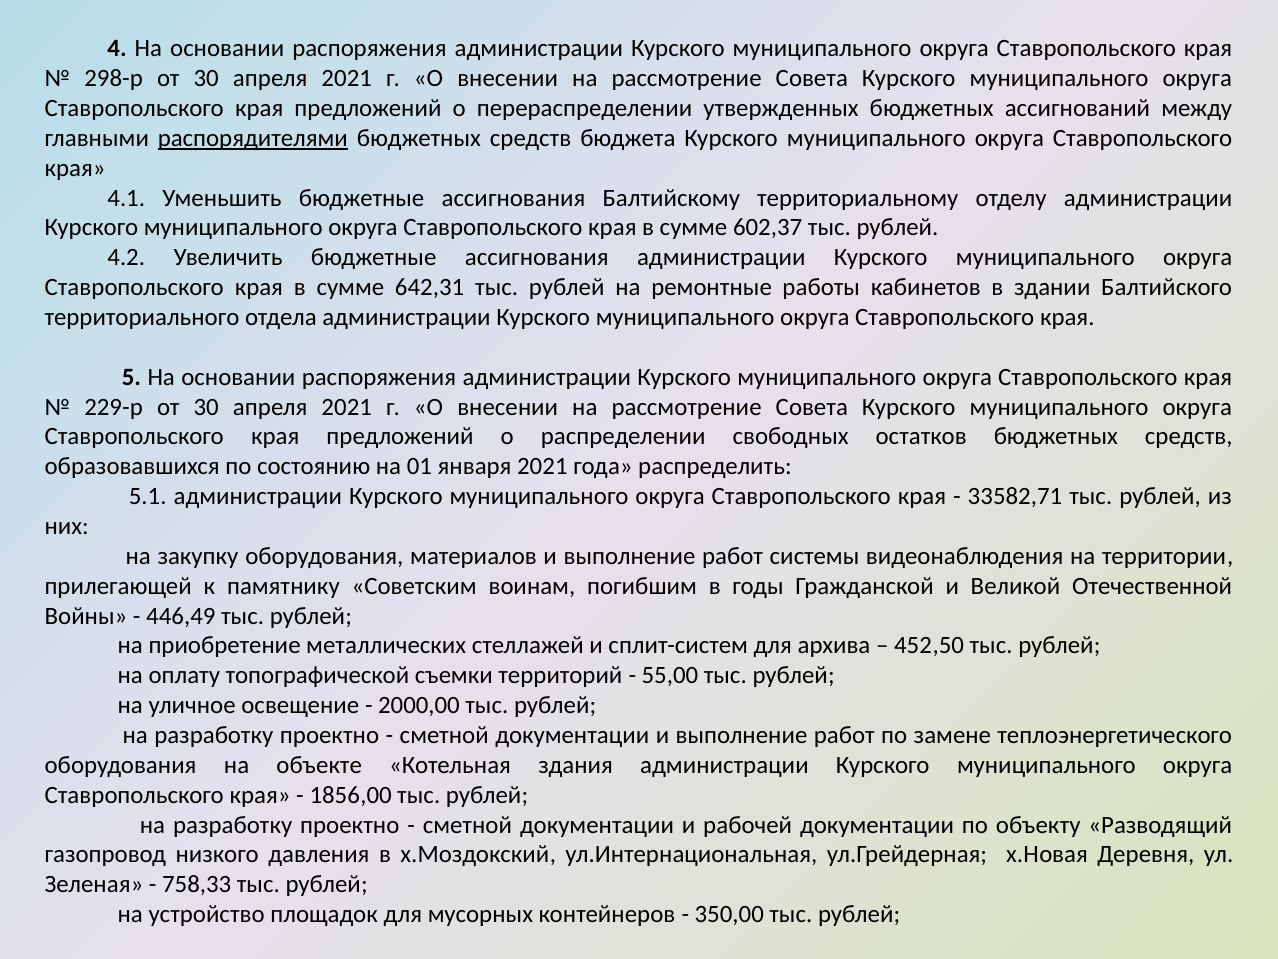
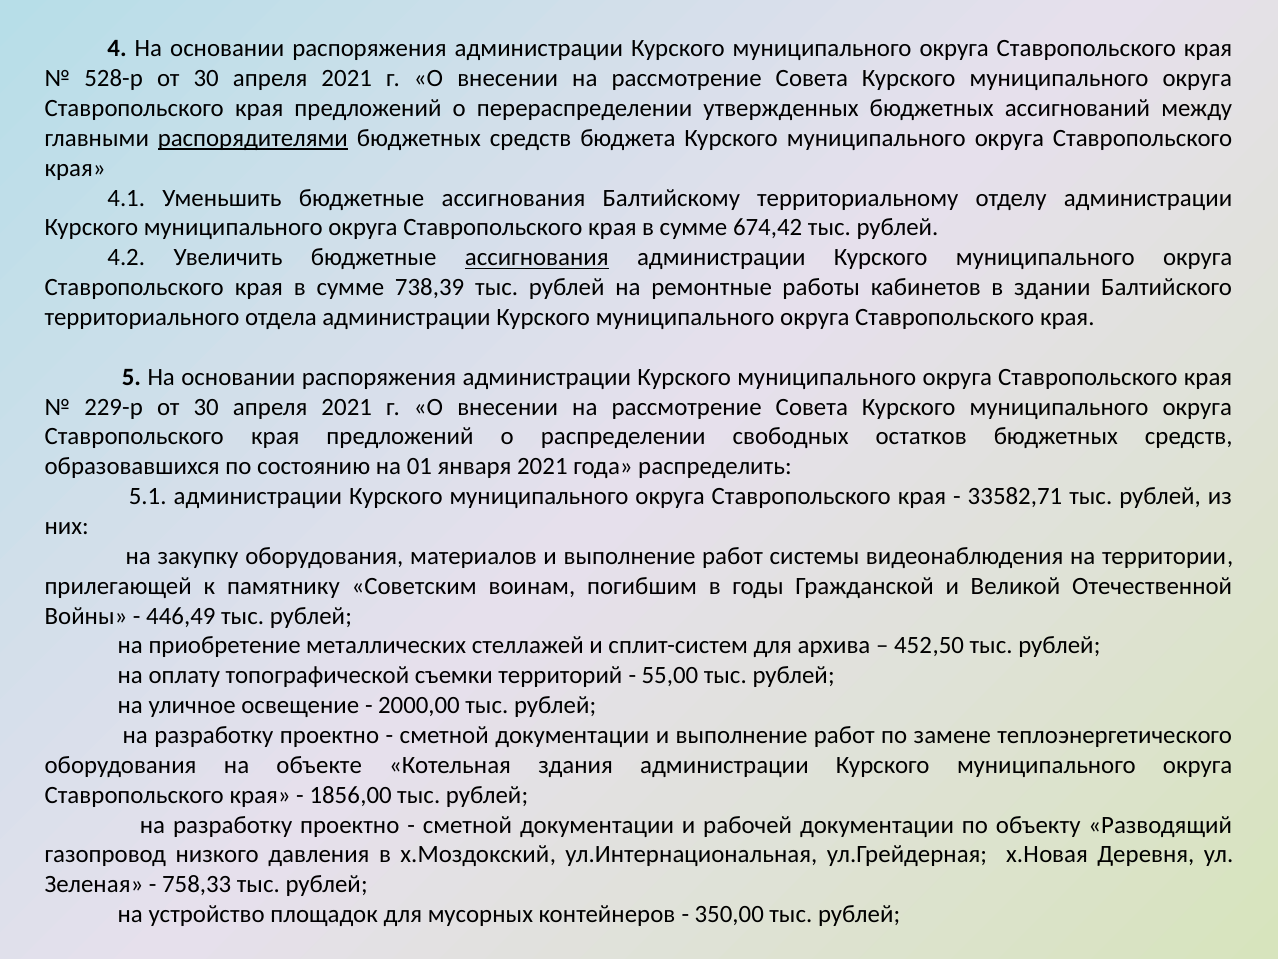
298-р: 298-р -> 528-р (114, 78)
602,37: 602,37 -> 674,42 (768, 228)
ассигнования underline: none -> present (537, 258)
642,31: 642,31 -> 738,39 (430, 287)
